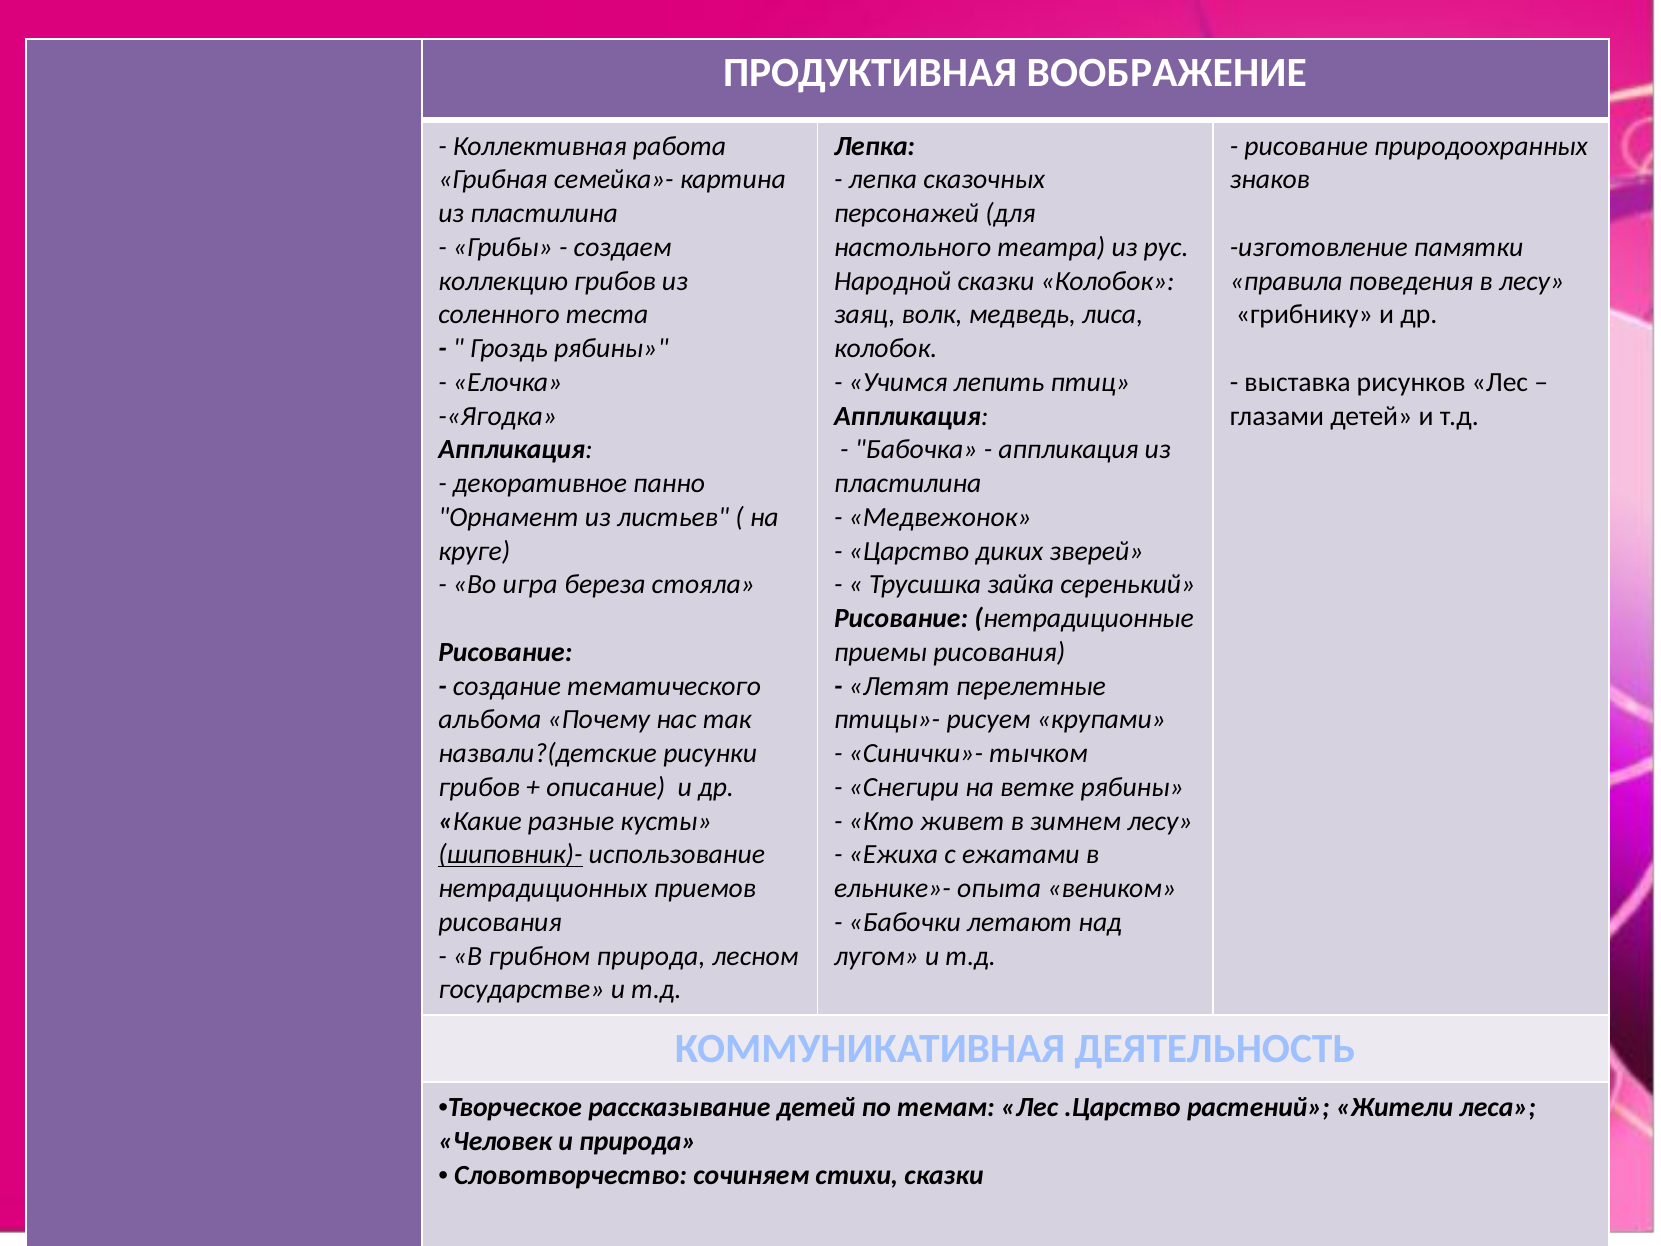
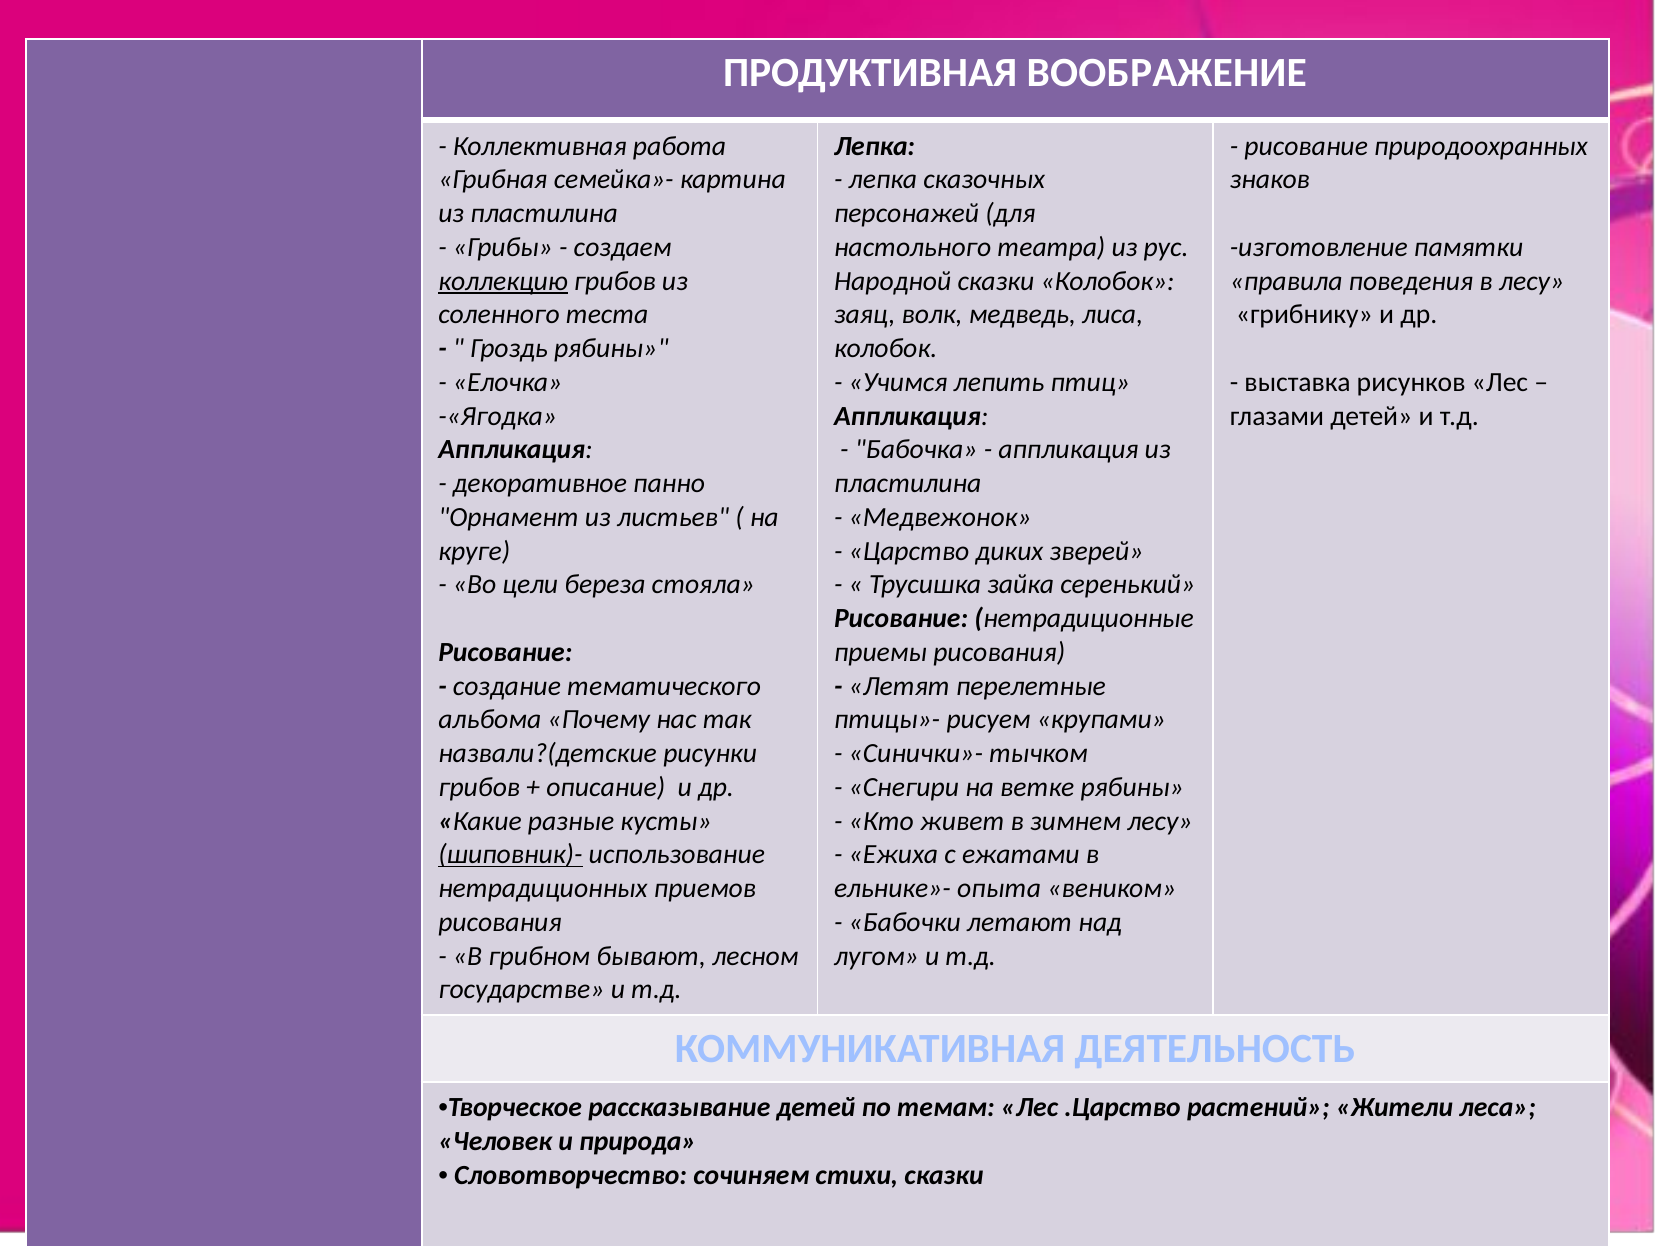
коллекцию underline: none -> present (503, 281)
игра: игра -> цели (530, 585)
грибном природа: природа -> бывают (651, 956)
